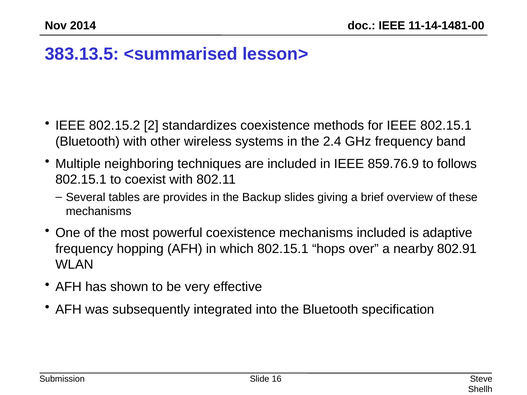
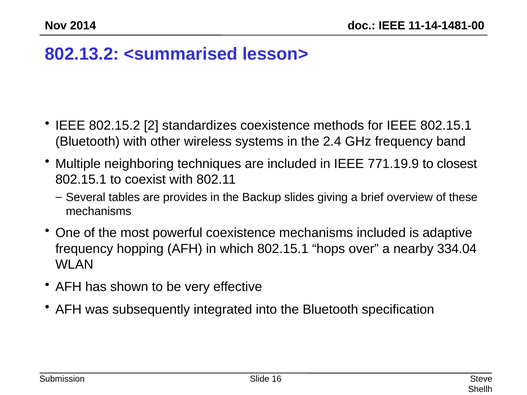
383.13.5: 383.13.5 -> 802.13.2 (82, 54)
859.76.9: 859.76.9 -> 771.19.9 (393, 164)
follows: follows -> closest (457, 164)
802.91: 802.91 -> 334.04 (457, 249)
